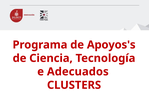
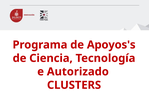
Adecuados: Adecuados -> Autorizado (78, 72)
